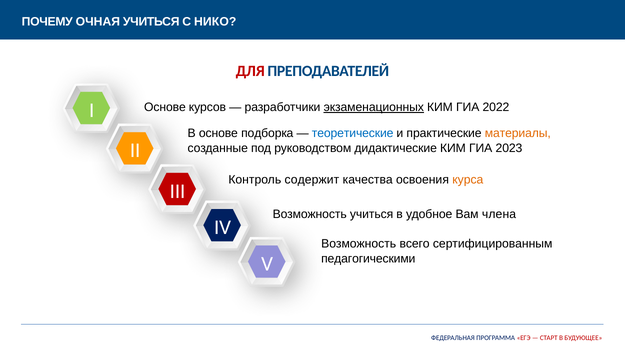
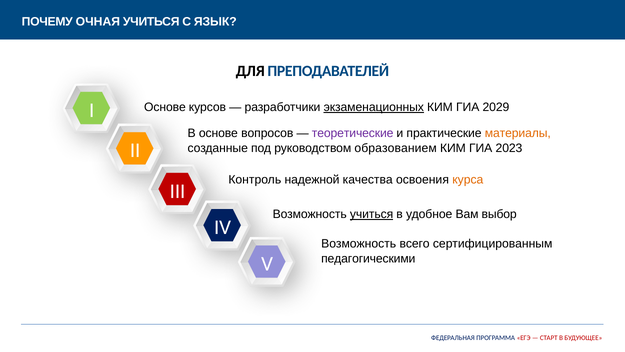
НИКО: НИКО -> ЯЗЫК (215, 21)
ДЛЯ colour: red -> black (250, 71)
2022: 2022 -> 2029 (496, 107)
подборка: подборка -> вопросов (267, 133)
теоретические colour: blue -> purple (353, 133)
дидактические: дидактические -> образованием (396, 148)
содержит: содержит -> надежной (312, 180)
учиться underline: none -> present (372, 214)
члена: члена -> выбор (499, 214)
